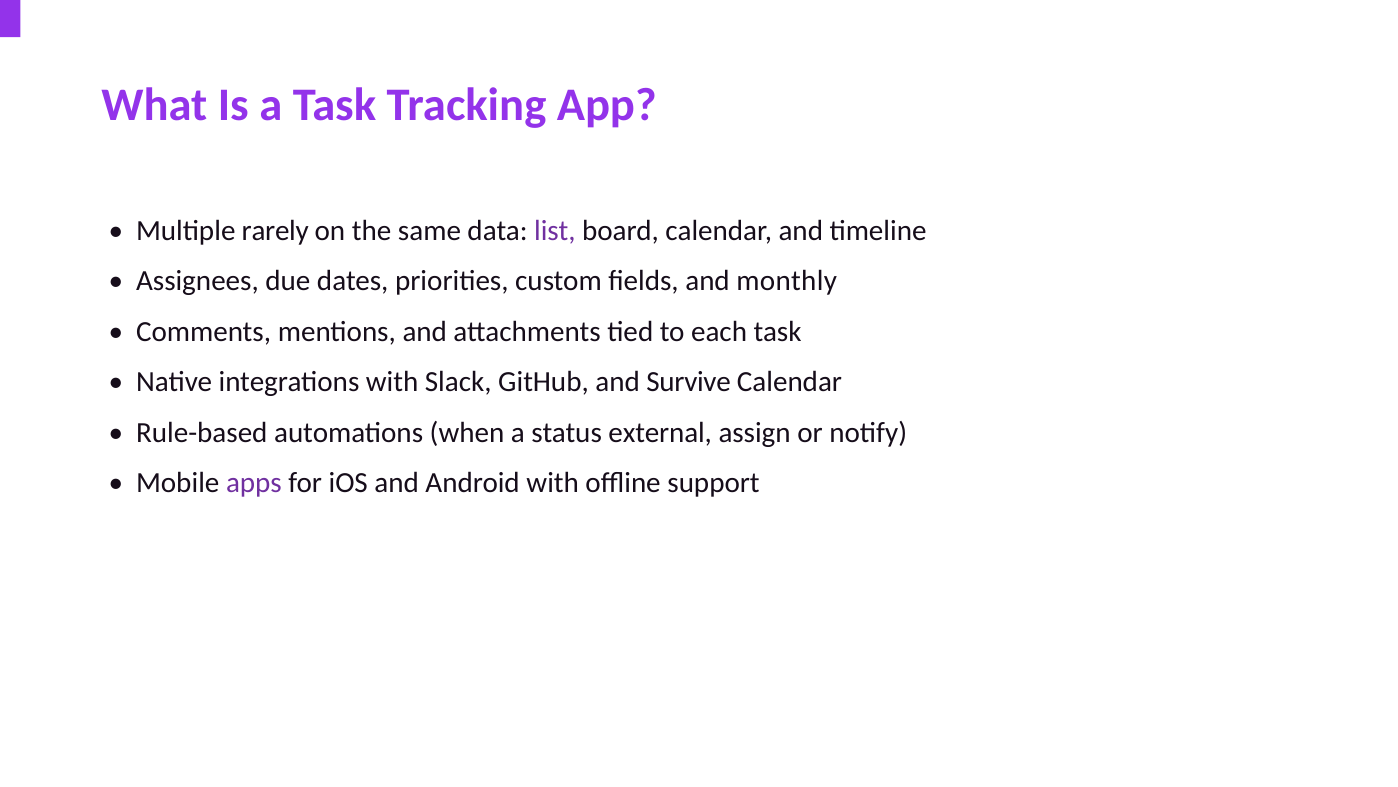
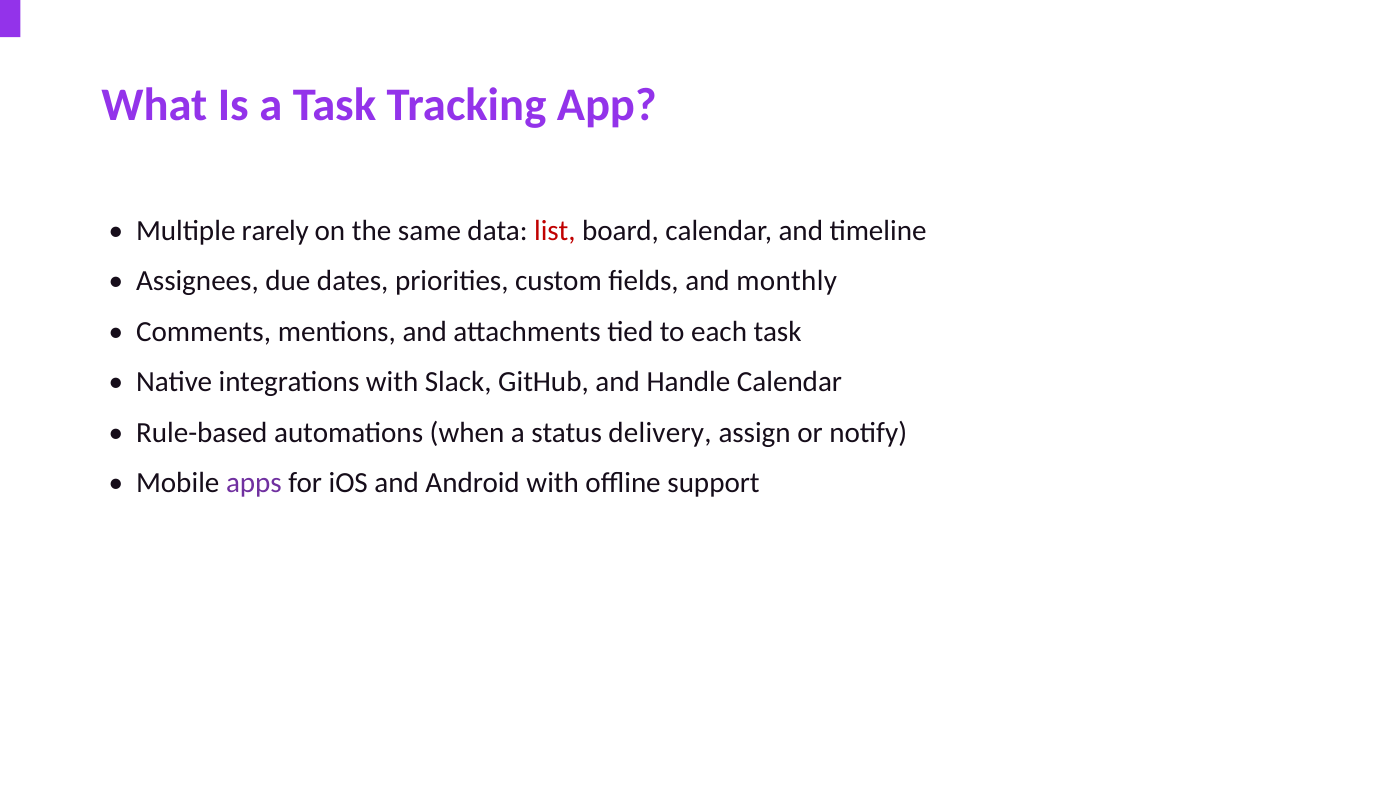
list colour: purple -> red (555, 230)
Survive: Survive -> Handle (688, 382)
external: external -> delivery (660, 432)
